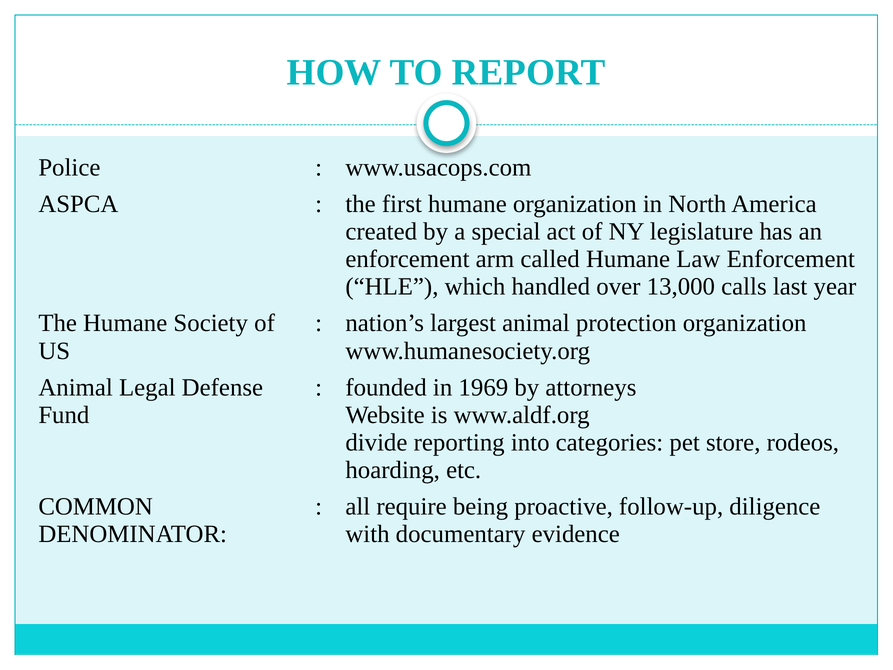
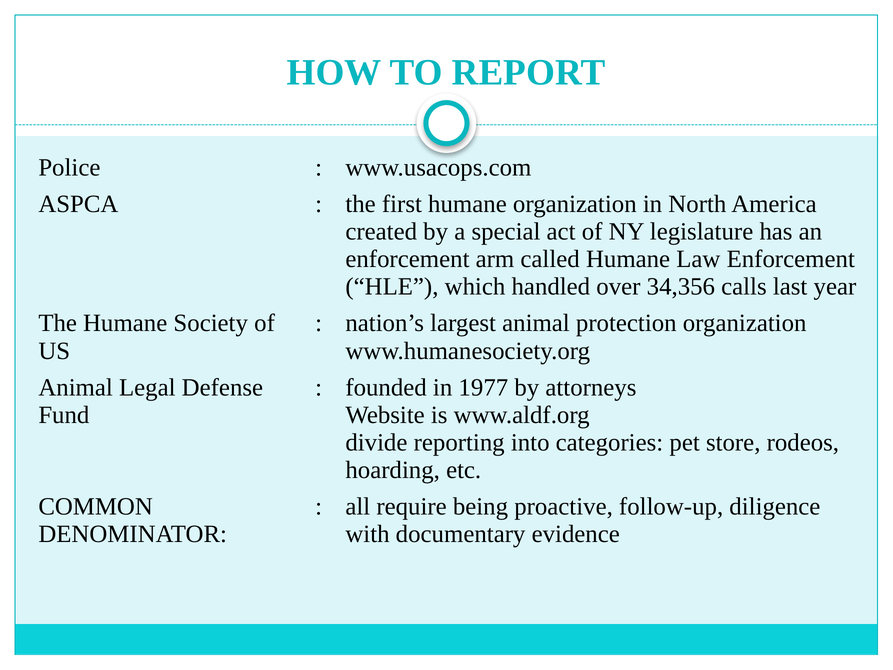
13,000: 13,000 -> 34,356 (681, 287)
1969: 1969 -> 1977 (483, 387)
